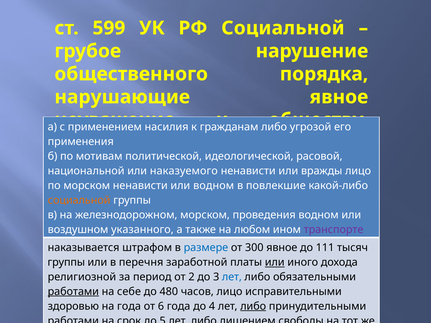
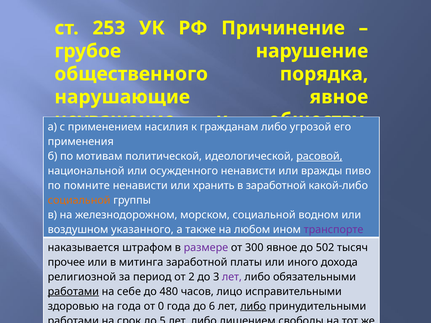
599: 599 -> 253 (109, 28)
РФ Социальной: Социальной -> Причинение (283, 28)
расовой underline: none -> present (319, 156)
наказуемого: наказуемого -> осужденного (184, 171)
вражды лицо: лицо -> пиво (358, 171)
по морском: морском -> помните (87, 186)
или водном: водном -> хранить (214, 186)
в повлекшие: повлекшие -> заработной (276, 186)
морском проведения: проведения -> социальной (264, 215)
размере colour: blue -> purple (206, 248)
111: 111 -> 502 (325, 248)
группы: группы -> прочее (66, 262)
перечня: перечня -> митинга (141, 262)
или underline: present -> none (275, 262)
лет colour: blue -> purple (232, 277)
6: 6 -> 0 (161, 306)
4: 4 -> 6 (212, 306)
